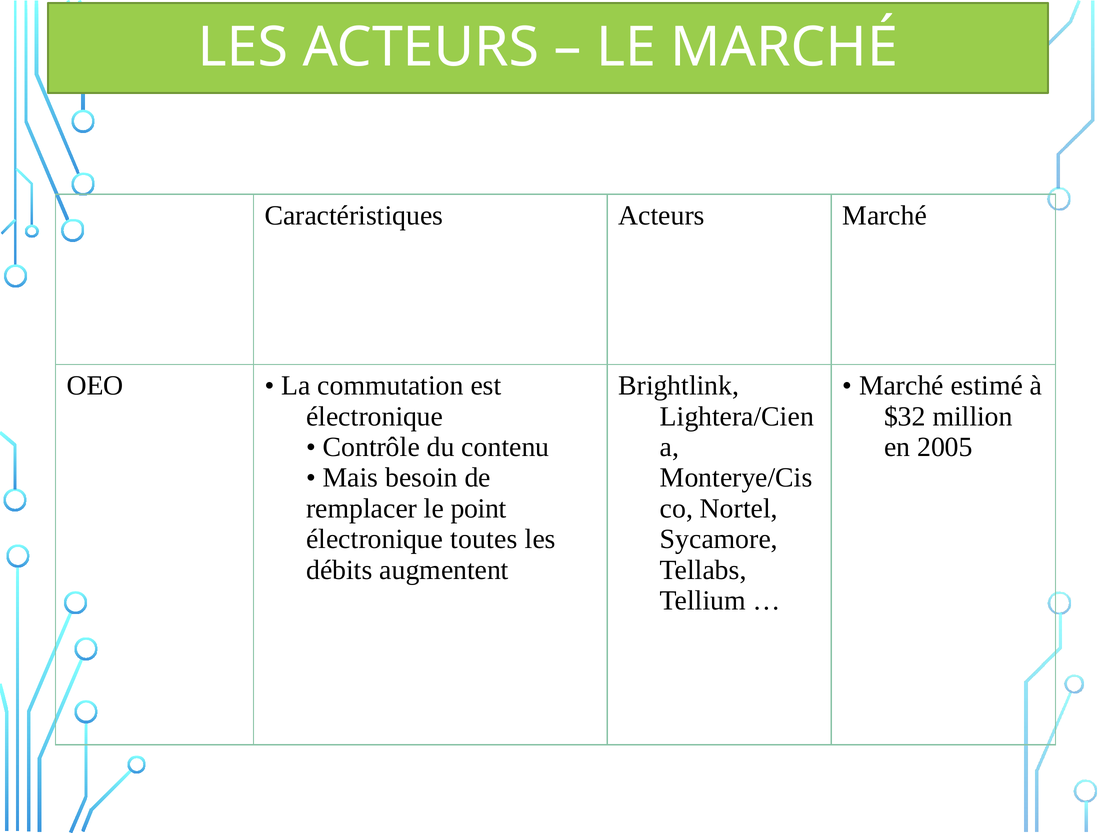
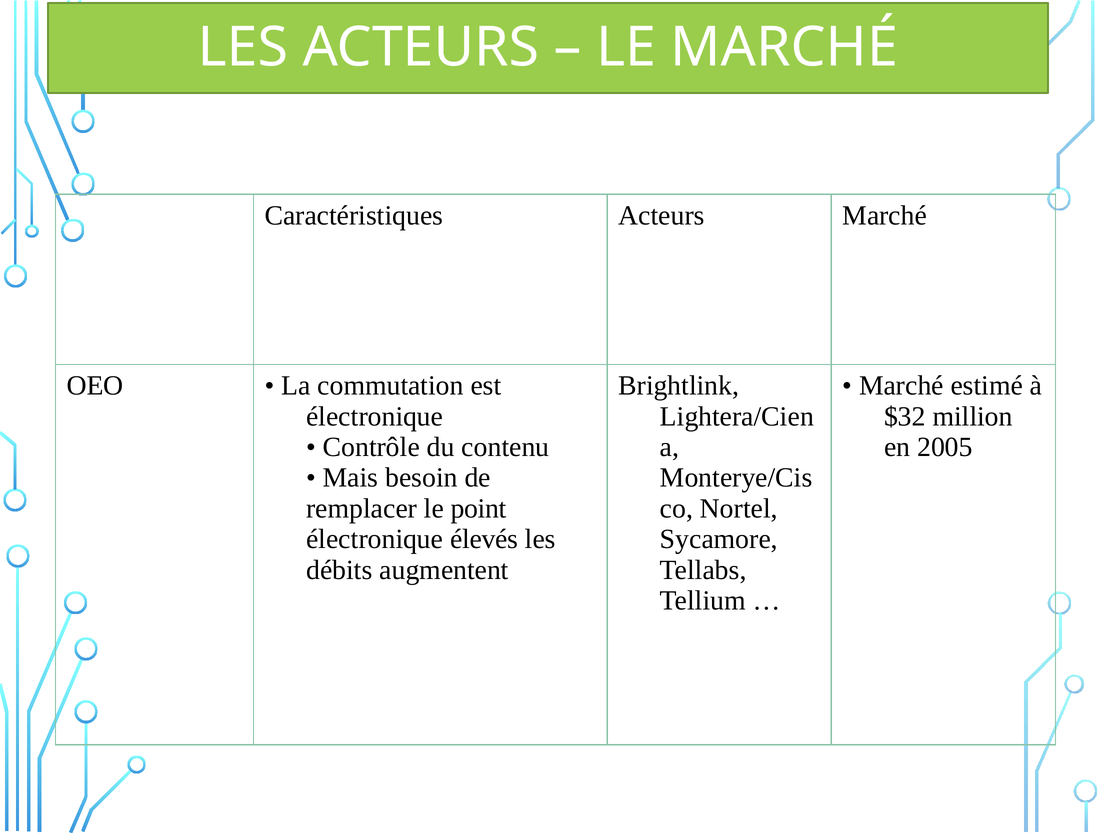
toutes: toutes -> élevés (484, 539)
